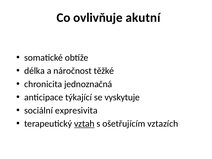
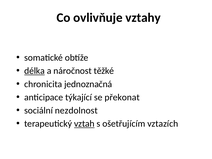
akutní: akutní -> vztahy (143, 18)
délka underline: none -> present (35, 71)
vyskytuje: vyskytuje -> překonat (122, 97)
expresivita: expresivita -> nezdolnost (76, 110)
